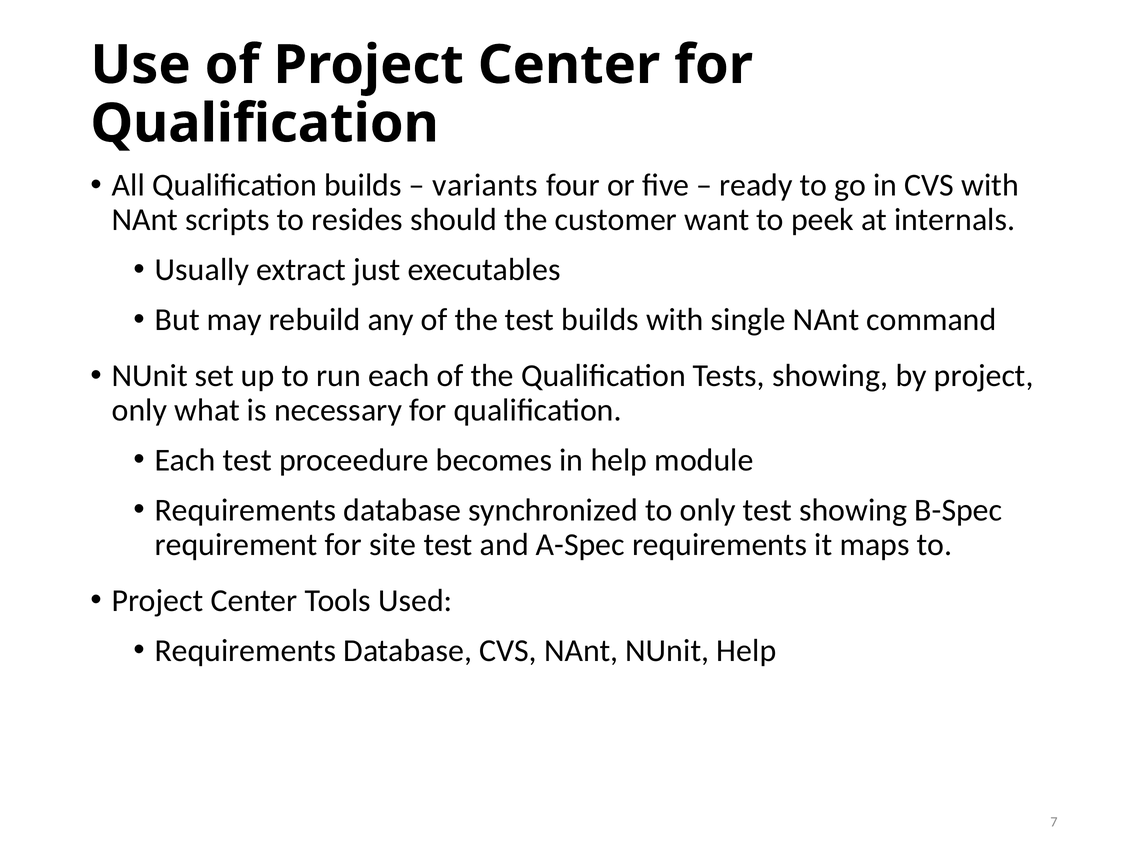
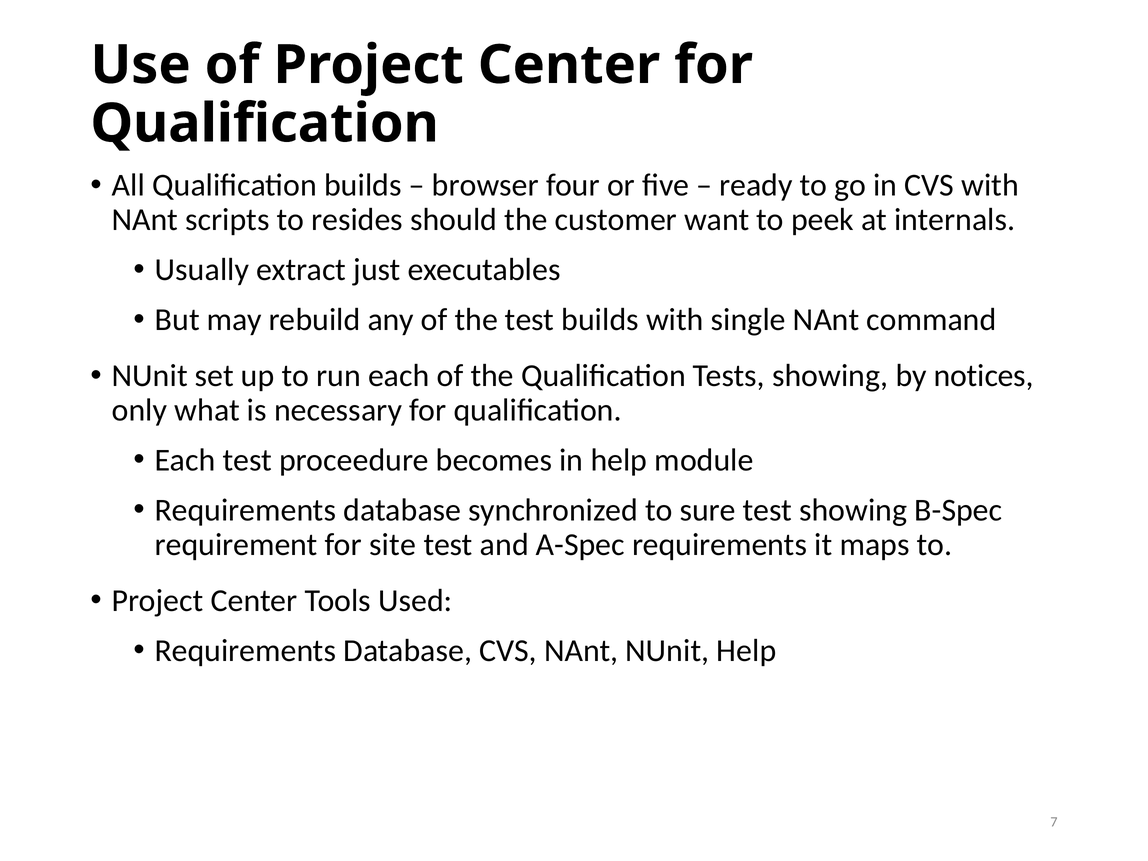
variants: variants -> browser (485, 185)
by project: project -> notices (984, 376)
to only: only -> sure (708, 510)
